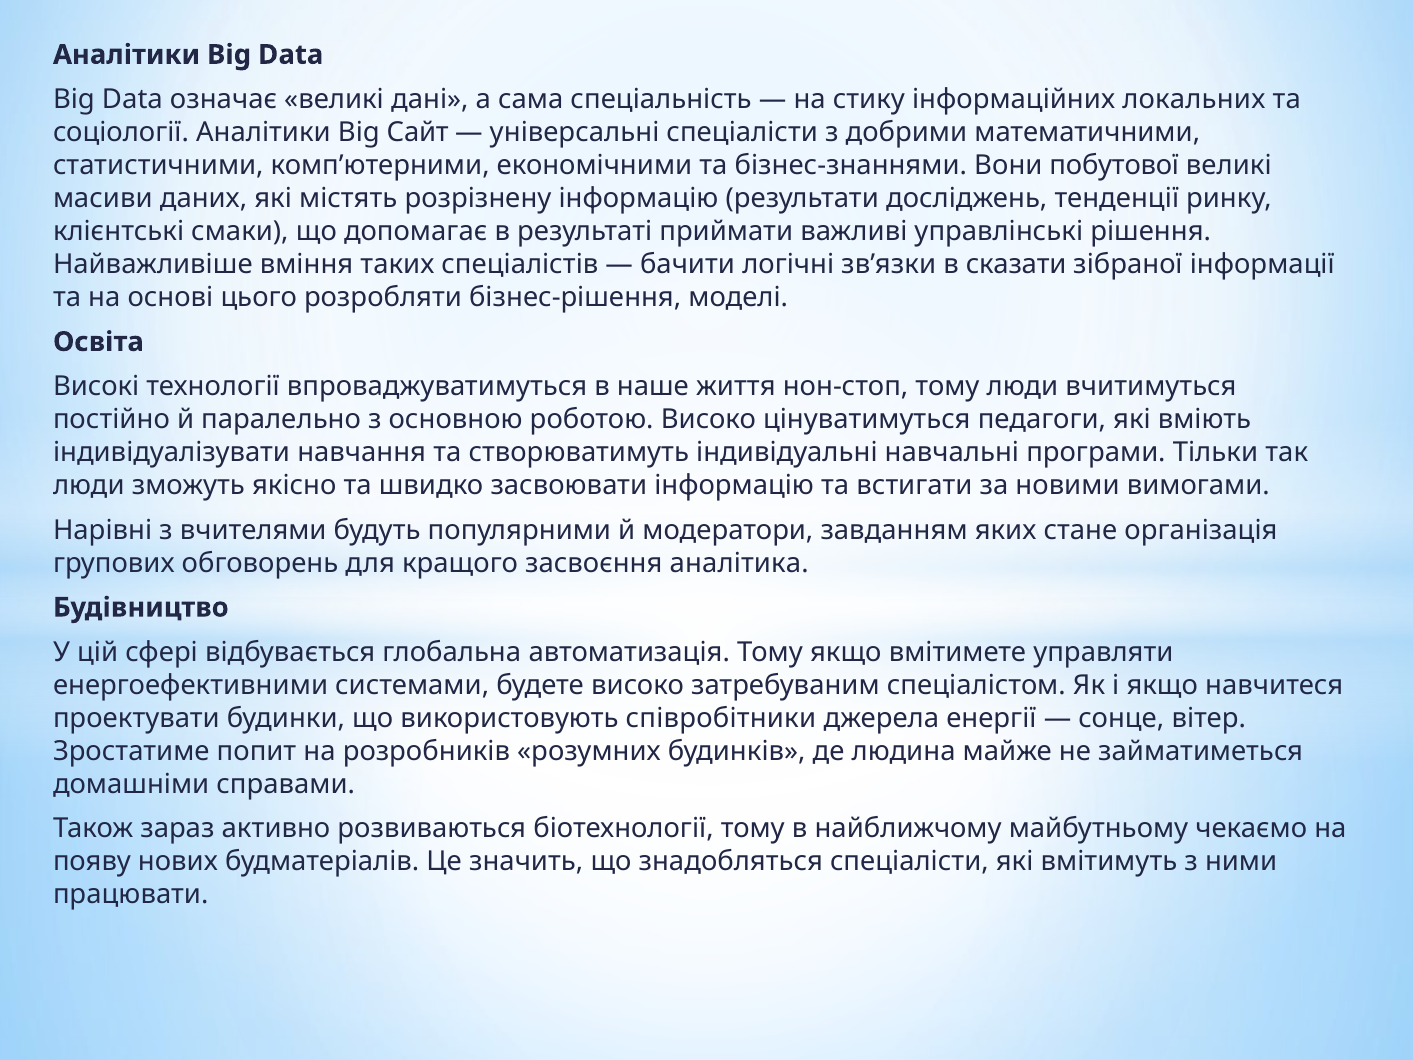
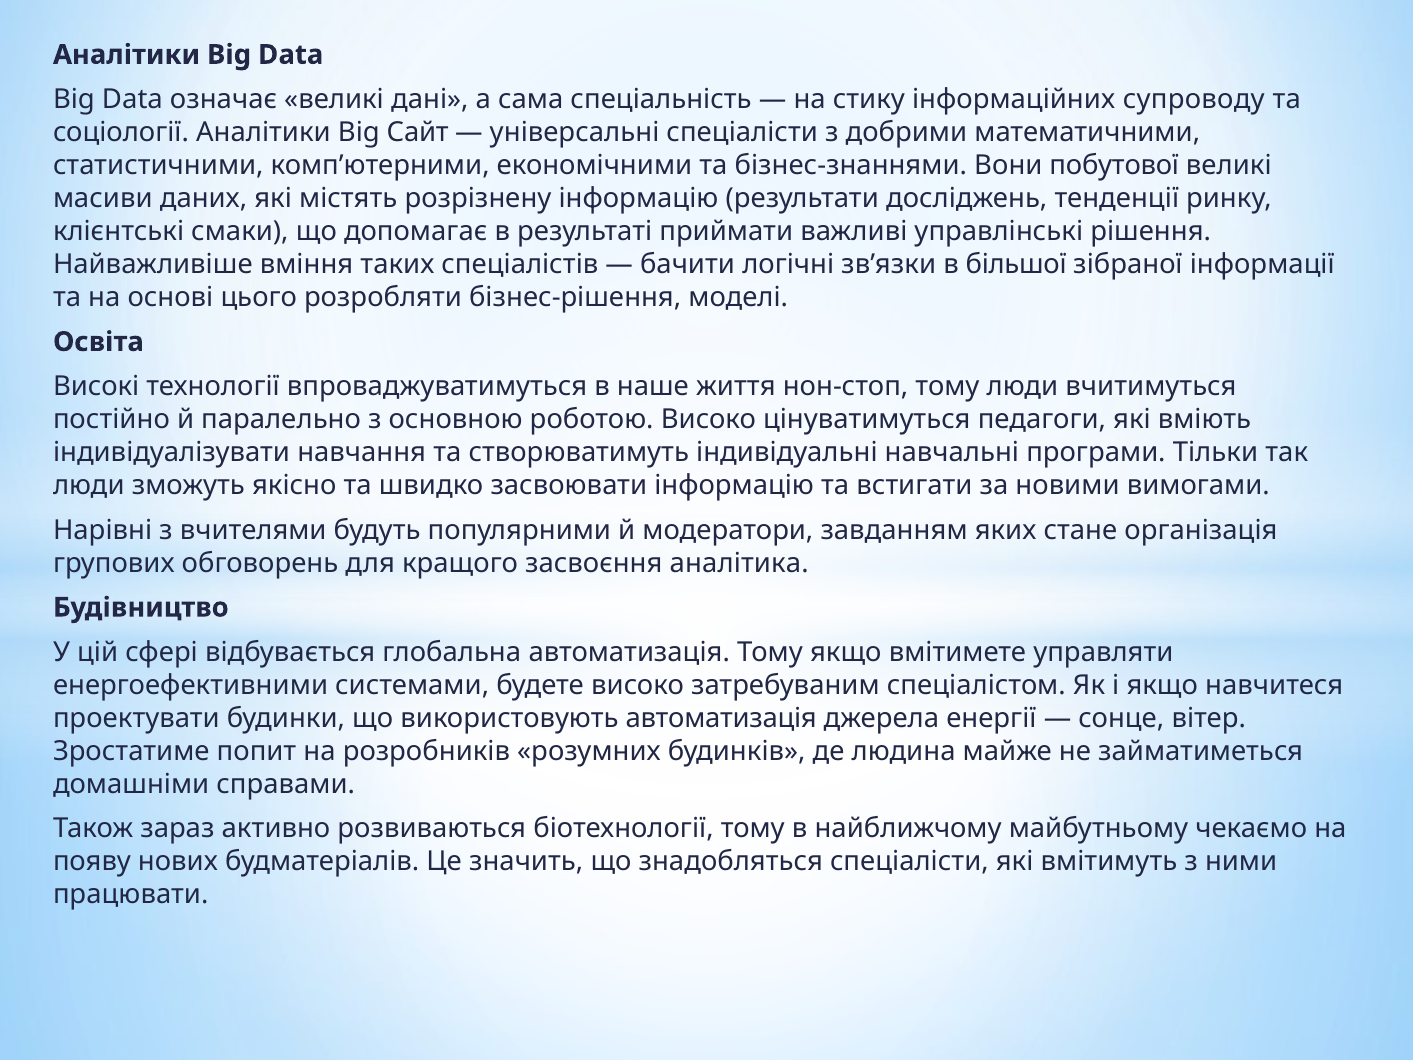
локальних: локальних -> супроводу (1194, 99)
сказати: сказати -> більшої (1016, 264)
використовують співробітники: співробітники -> автоматизація (721, 718)
